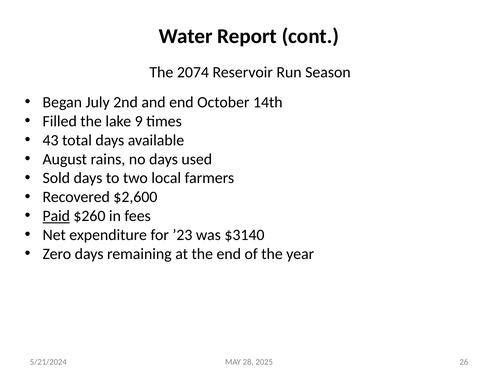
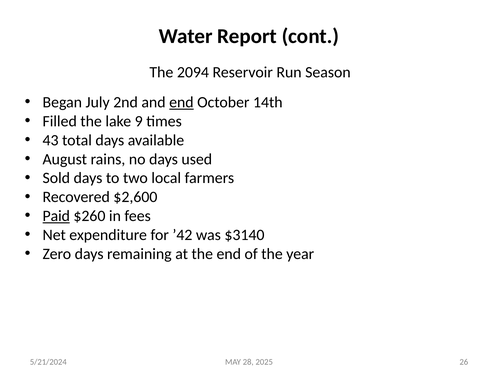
2074: 2074 -> 2094 (193, 72)
end underline: none -> present (181, 102)
’23: ’23 -> ’42 (182, 235)
